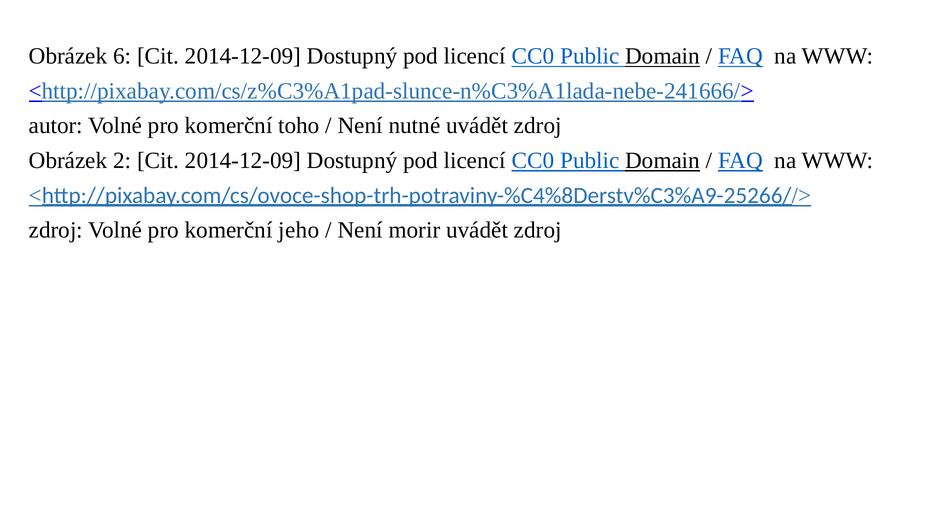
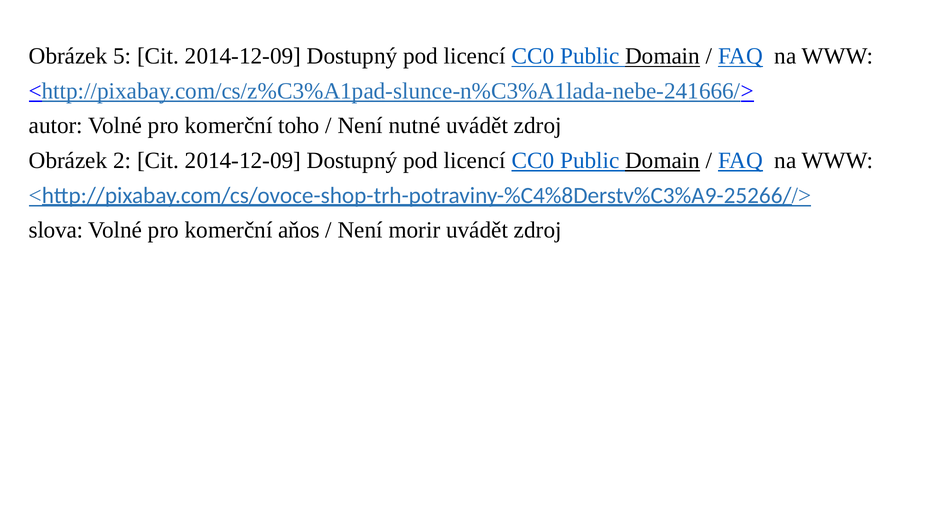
6: 6 -> 5 (122, 56)
zdroj: zdroj -> slova (56, 230)
jeho: jeho -> aňos (299, 230)
